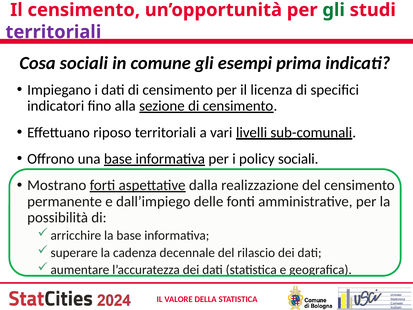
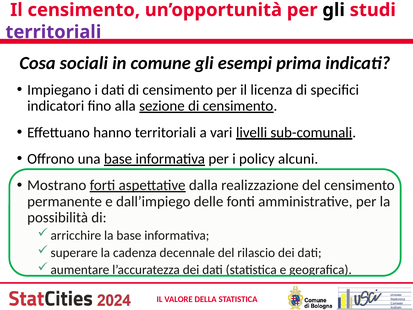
gli colour: green -> black (334, 10)
riposo: riposo -> hanno (112, 132)
policy sociali: sociali -> alcuni (298, 159)
